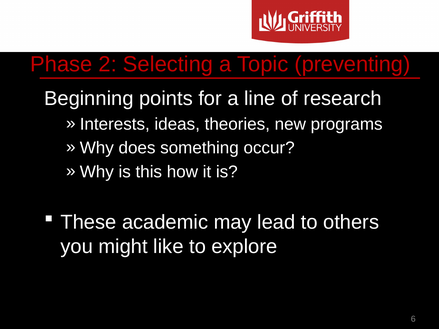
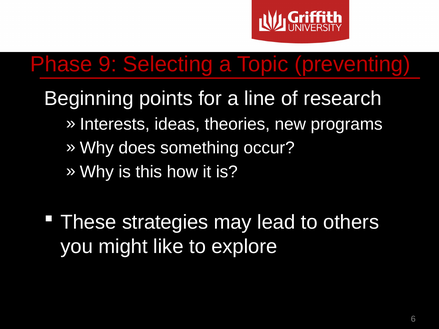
2: 2 -> 9 (108, 64)
academic: academic -> strategies (165, 222)
